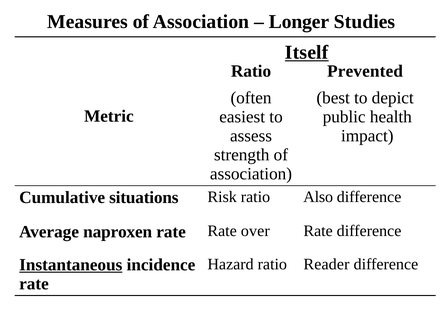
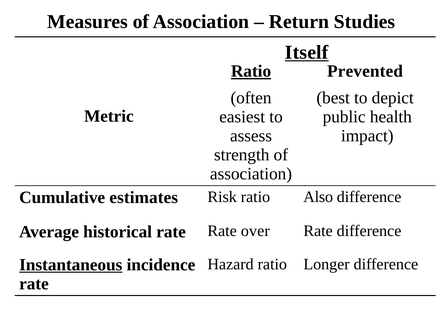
Longer: Longer -> Return (299, 22)
Ratio underline: none -> present (251, 71)
situations: situations -> estimates (144, 198)
naproxen: naproxen -> historical (118, 232)
Reader: Reader -> Longer (327, 264)
